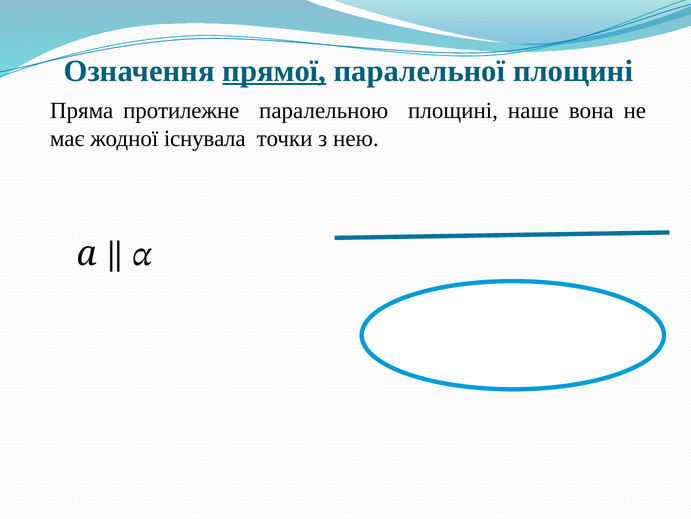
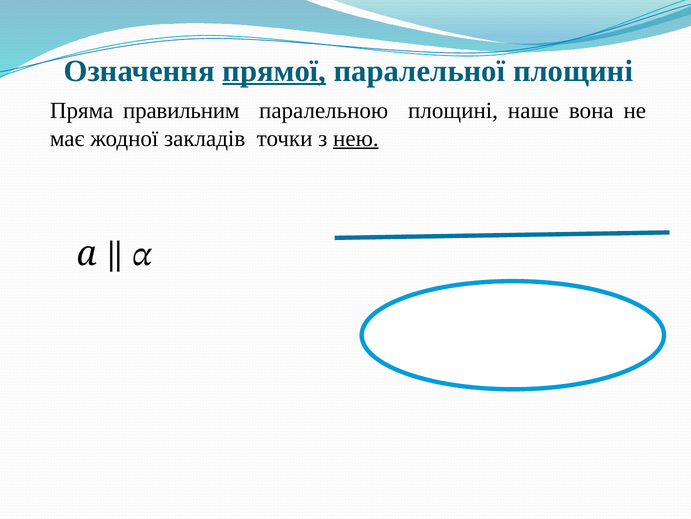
протилежне: протилежне -> правильним (181, 111)
iснувала: iснувала -> закладів (205, 138)
нею underline: none -> present (356, 138)
